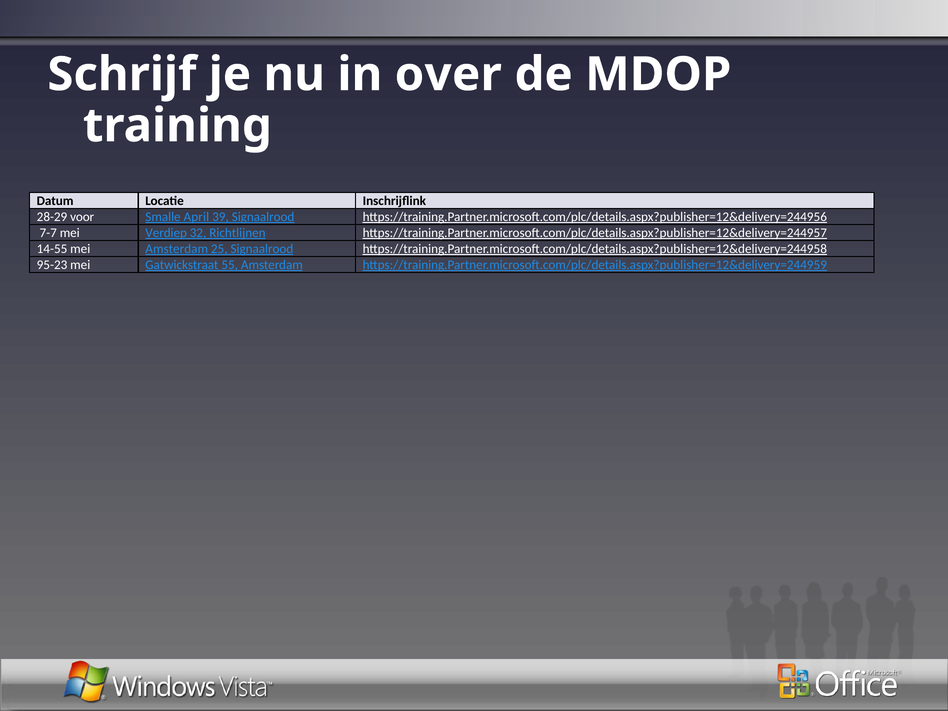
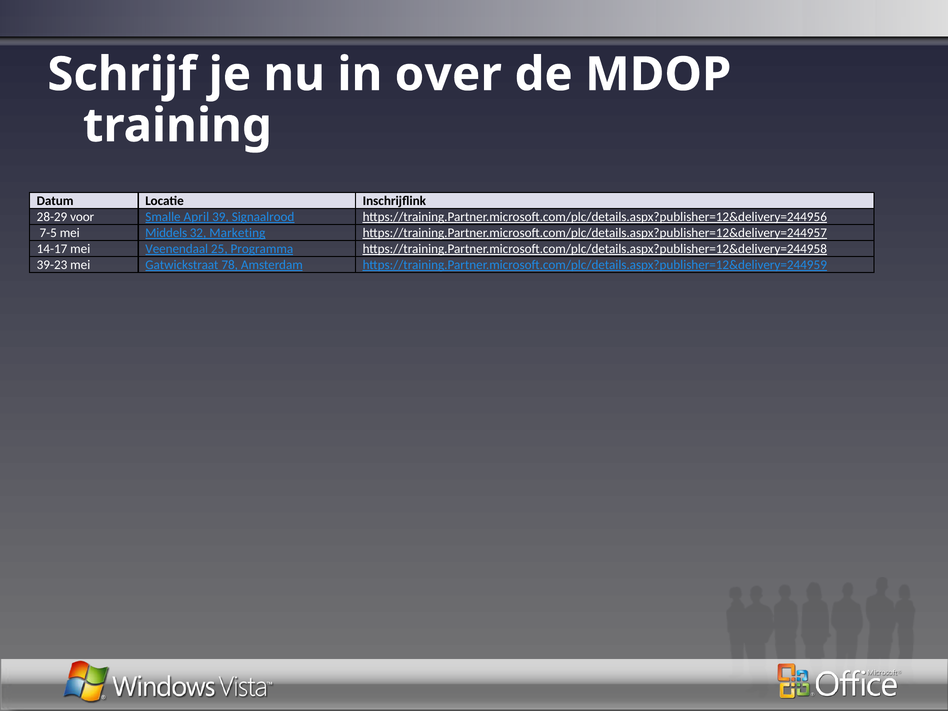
7-7: 7-7 -> 7-5 (48, 233)
Verdiep: Verdiep -> Middels (166, 233)
Richtlijnen: Richtlijnen -> Marketing (237, 233)
14-55: 14-55 -> 14-17 (52, 249)
mei Amsterdam: Amsterdam -> Veenendaal (177, 249)
25 Signaalrood: Signaalrood -> Programma (262, 249)
95-23: 95-23 -> 39-23 (52, 265)
55: 55 -> 78 (230, 265)
